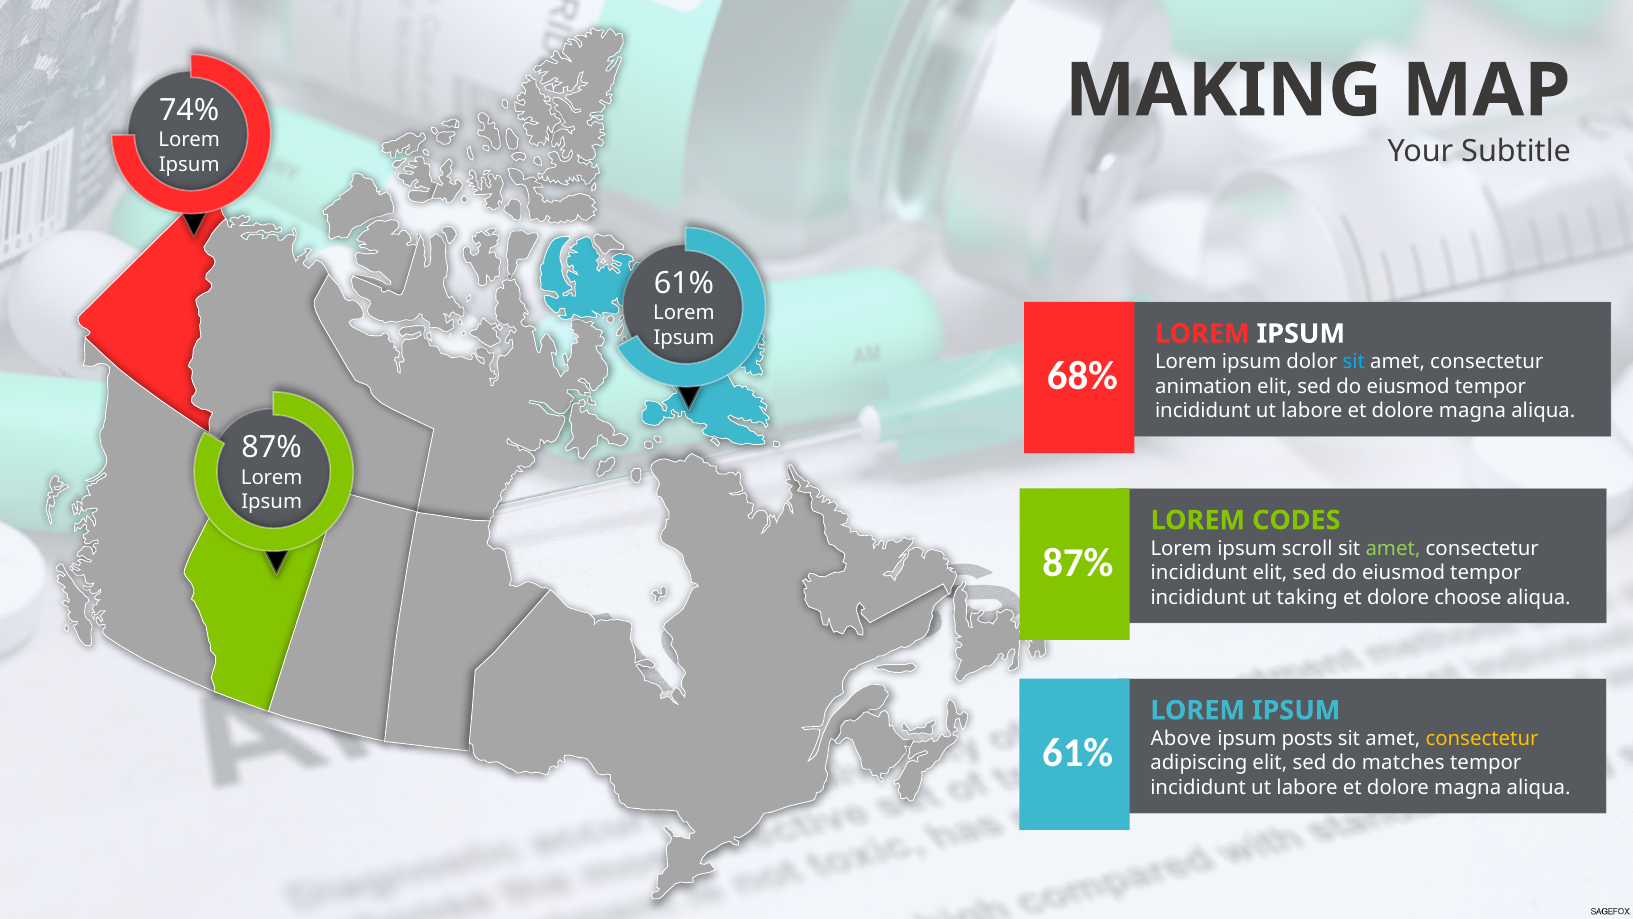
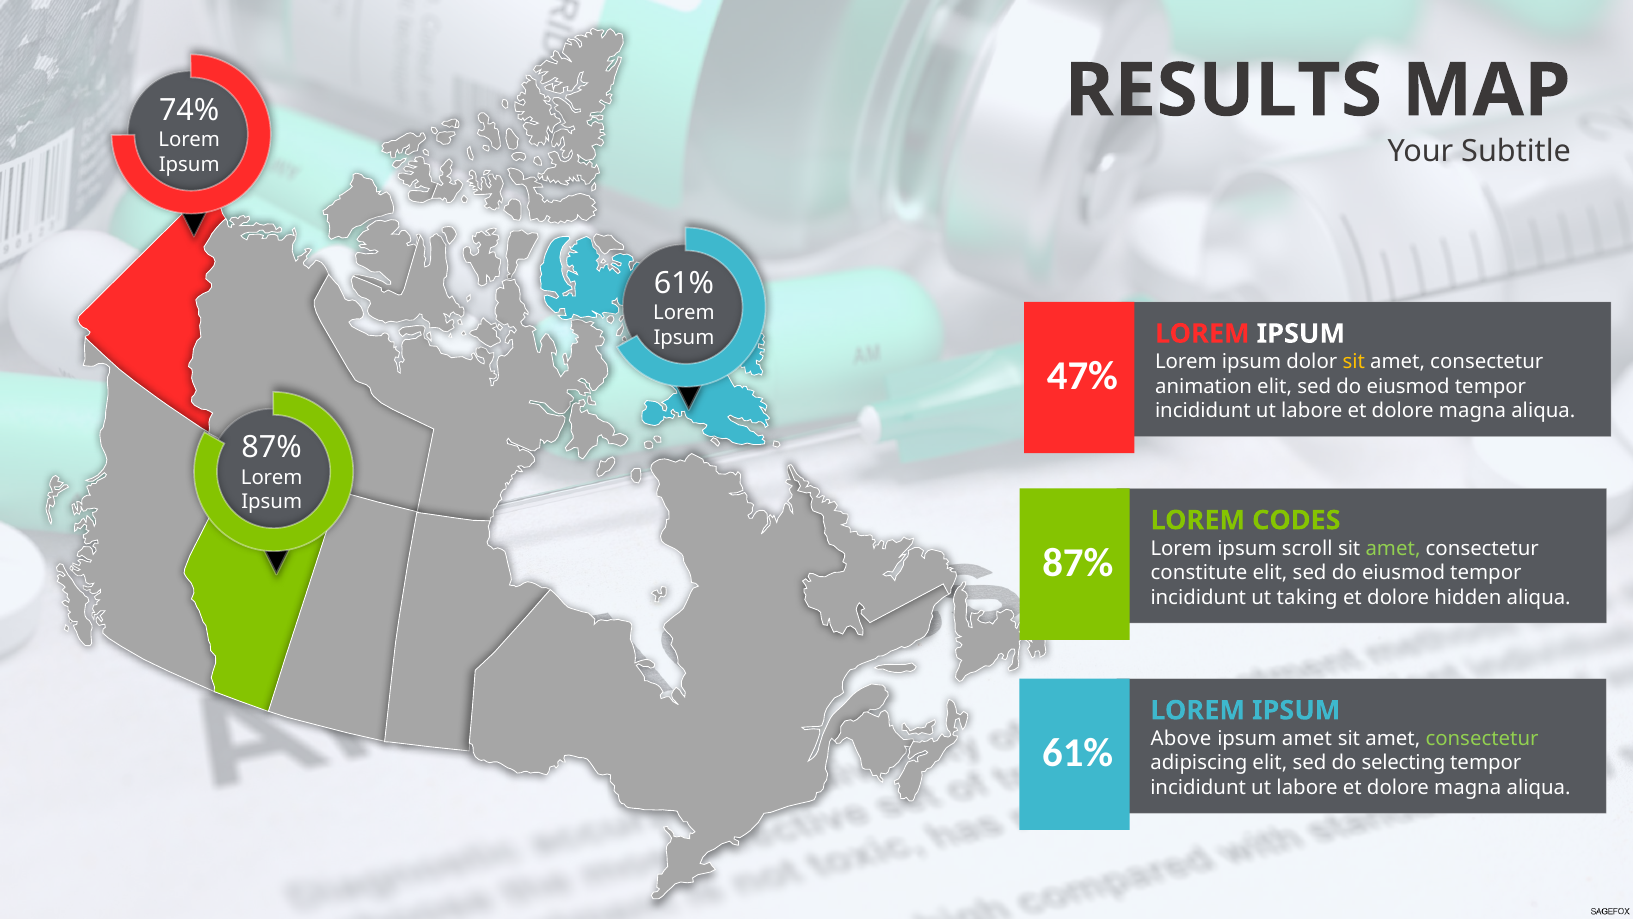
MAKING: MAKING -> RESULTS (1223, 91)
sit colour: light blue -> yellow (1354, 362)
68%: 68% -> 47% (1082, 376)
incididunt: incididunt -> constitute (1199, 573)
choose: choose -> hidden (1468, 597)
ipsum posts: posts -> amet (1307, 738)
consectetur colour: yellow -> light green (1482, 738)
matches: matches -> selecting (1403, 763)
